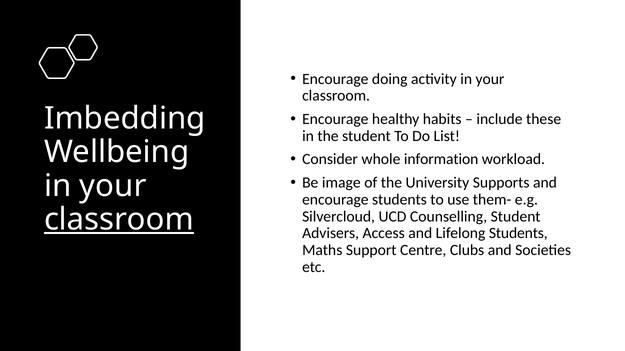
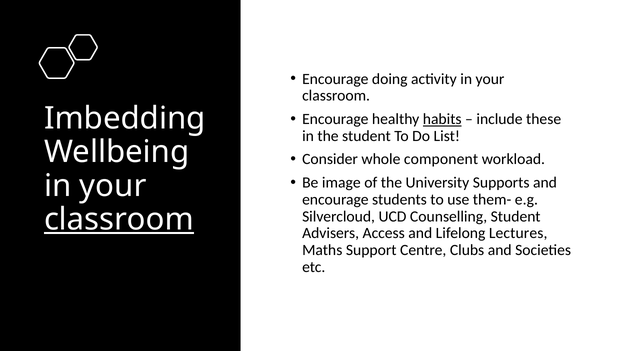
habits underline: none -> present (442, 119)
information: information -> component (441, 160)
Lifelong Students: Students -> Lectures (518, 234)
